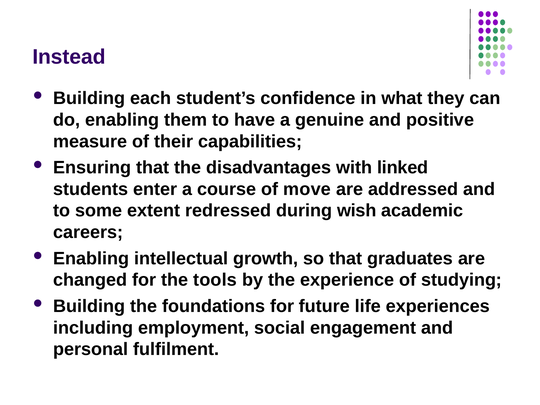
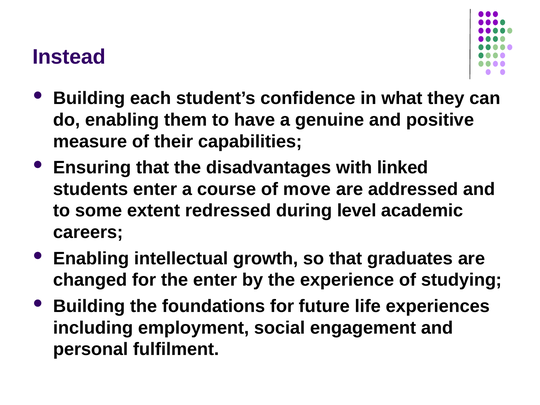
wish: wish -> level (357, 211)
the tools: tools -> enter (215, 280)
